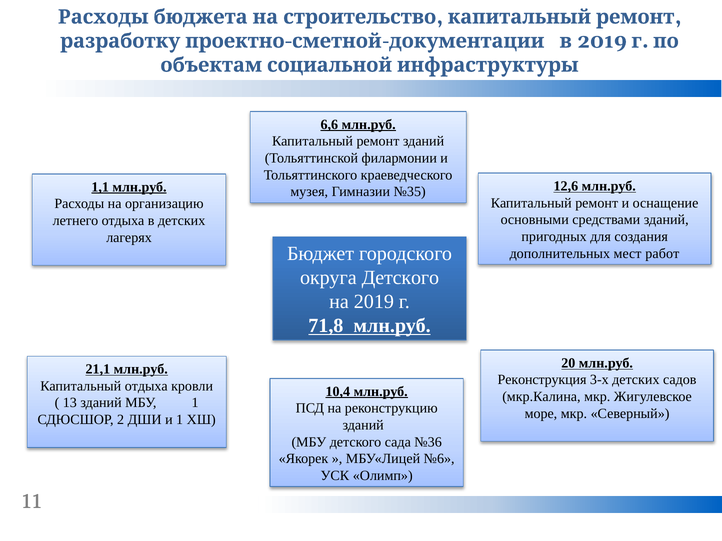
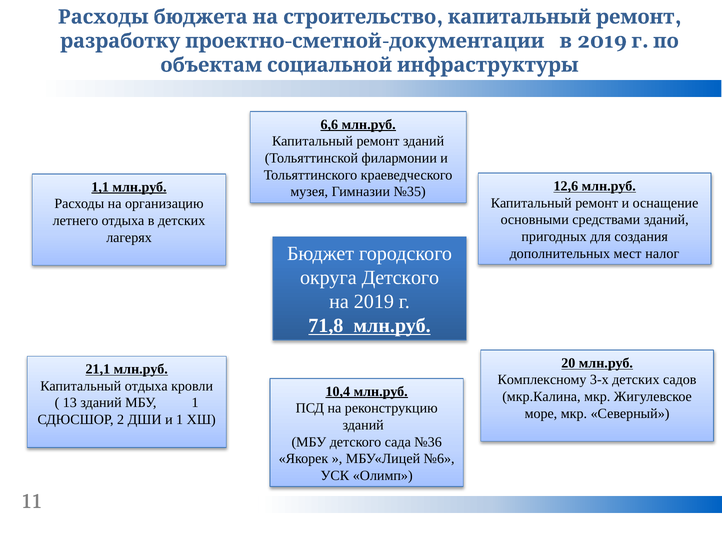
работ: работ -> налог (662, 254)
Реконструкция: Реконструкция -> Комплексному (542, 380)
